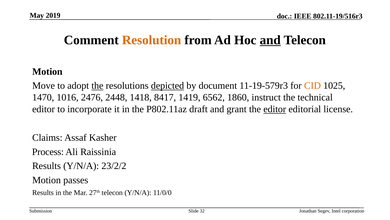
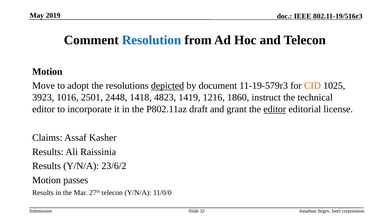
Resolution colour: orange -> blue (152, 40)
and underline: present -> none (270, 40)
the underline: present -> none (97, 86)
1470: 1470 -> 3923 (43, 97)
2476: 2476 -> 2501 (92, 97)
8417: 8417 -> 4823 (165, 97)
6562: 6562 -> 1216 (214, 97)
Process: Process -> Results (48, 151)
23/2/2: 23/2/2 -> 23/6/2 (114, 165)
